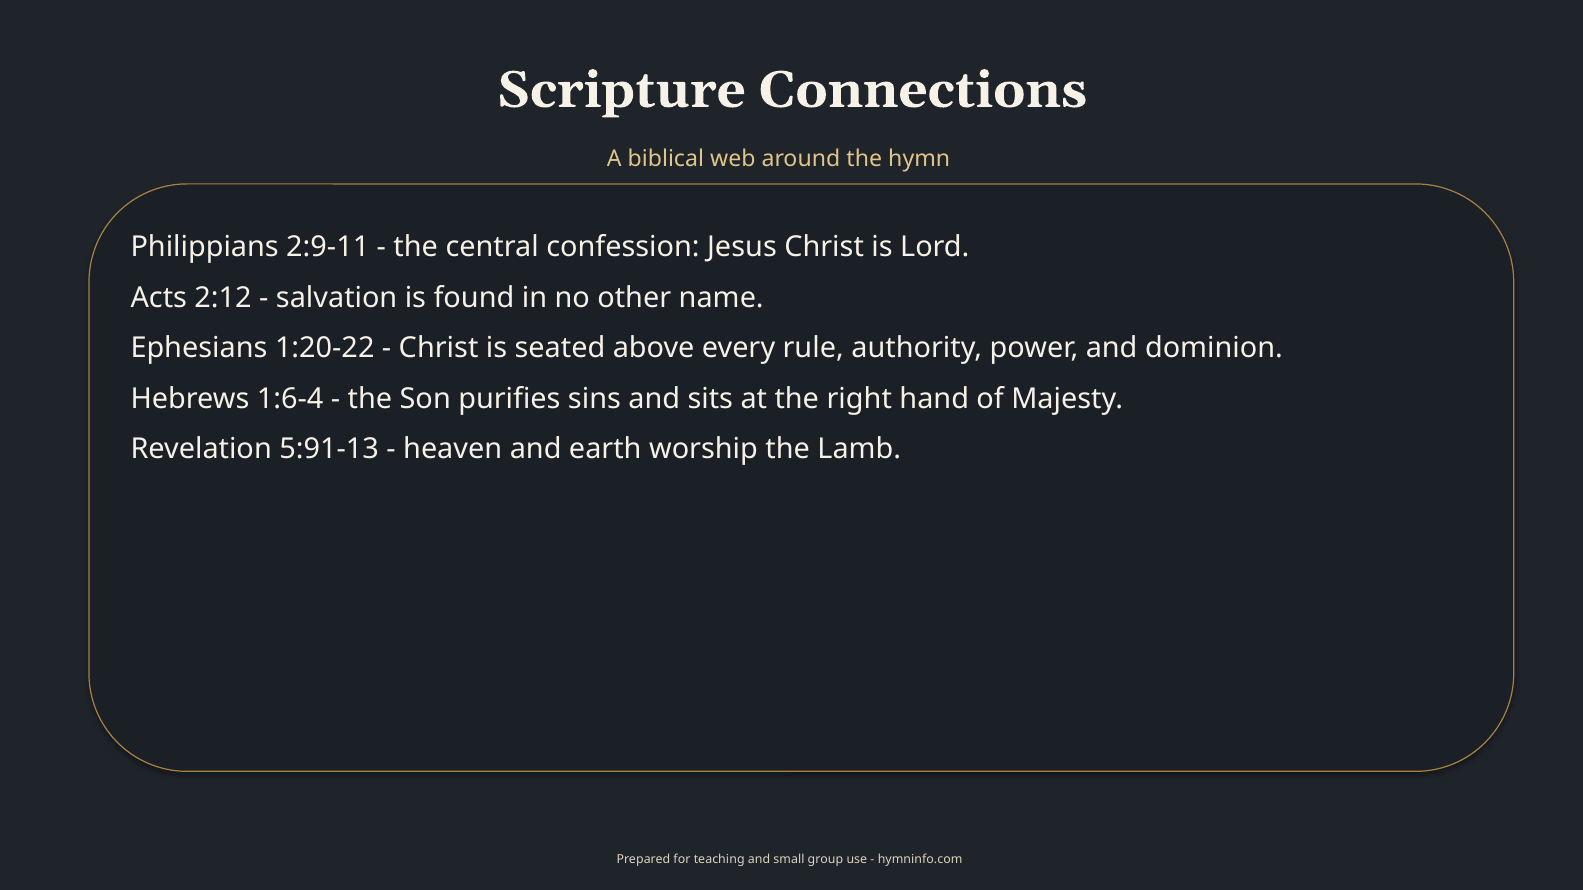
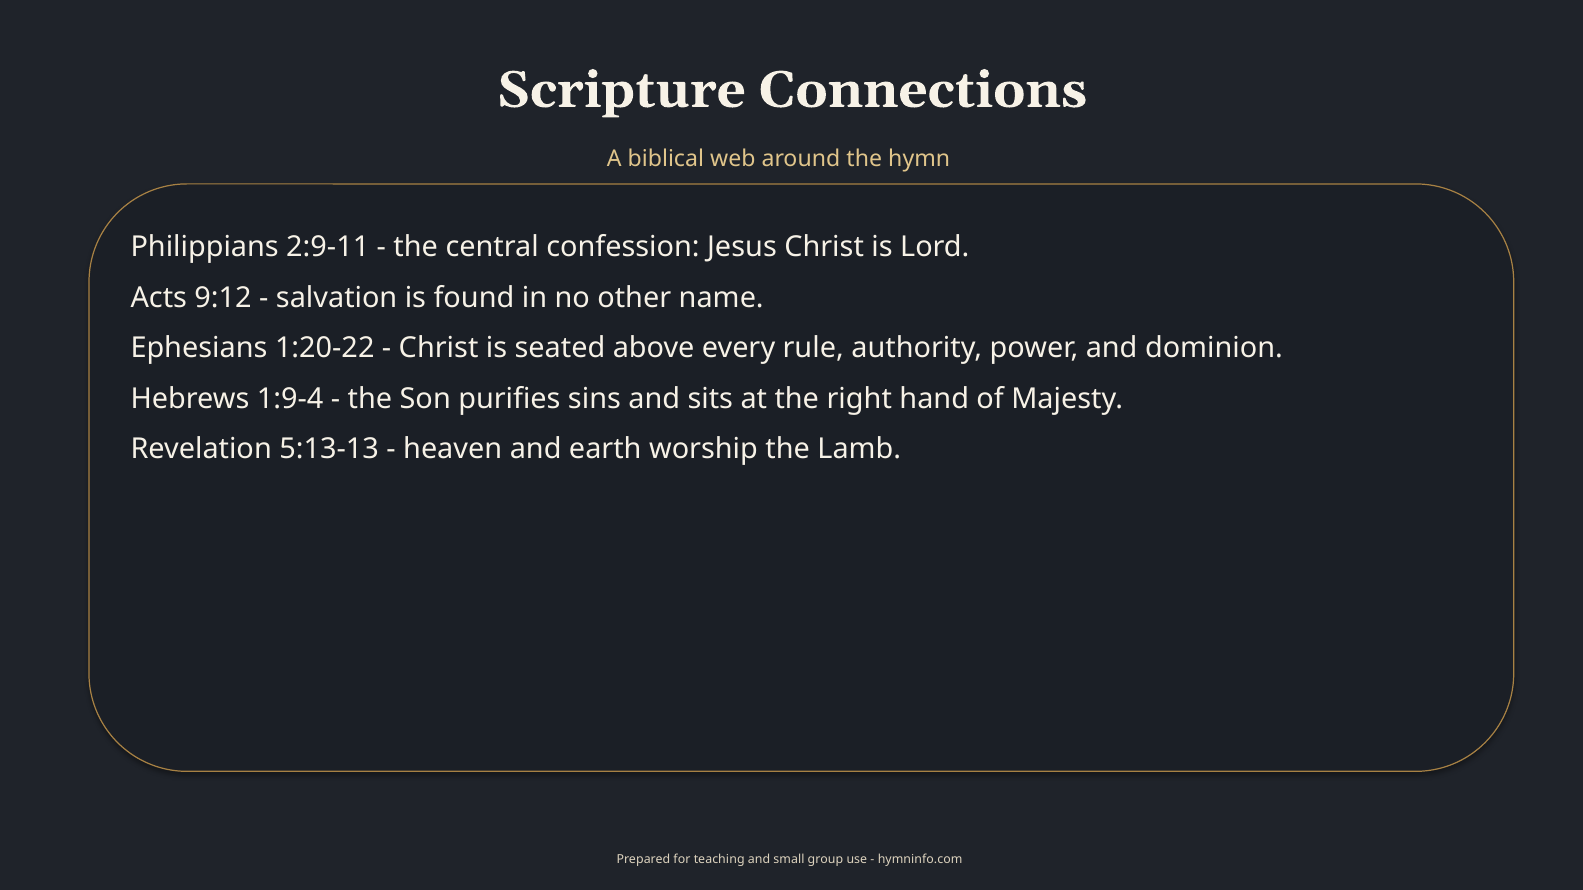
2:12: 2:12 -> 9:12 (223, 298)
1:6-4: 1:6-4 -> 1:9-4 (290, 399)
5:91-13: 5:91-13 -> 5:13-13 (329, 450)
